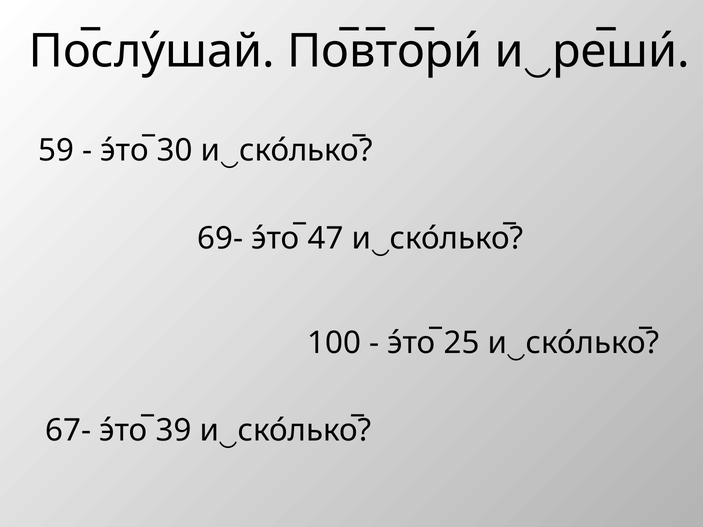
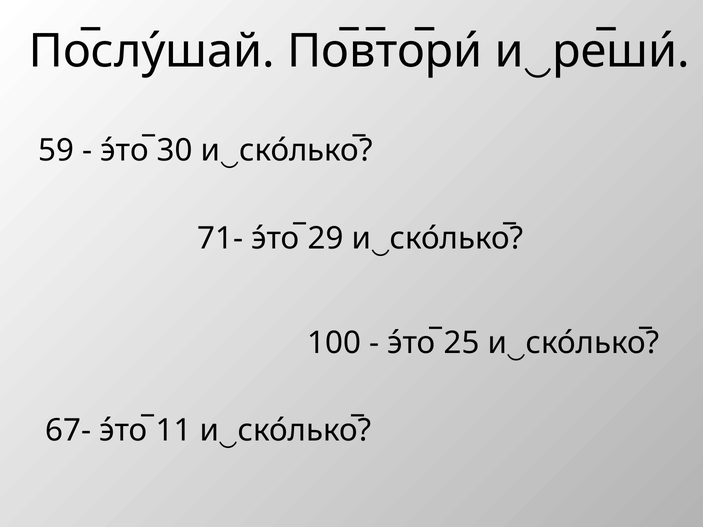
69-: 69- -> 71- (220, 239)
47: 47 -> 29 (326, 239)
39: 39 -> 11 (173, 431)
